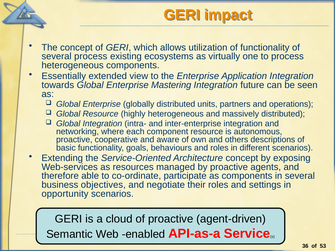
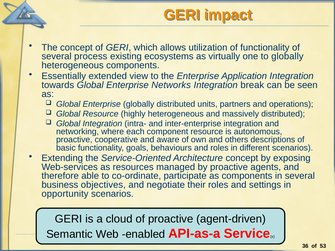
to process: process -> globally (287, 56)
Mastering: Mastering -> Networks (171, 85)
future: future -> break (252, 85)
